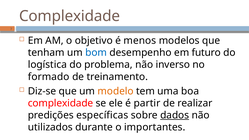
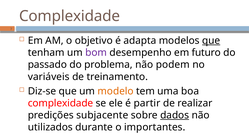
menos: menos -> adapta (140, 41)
que underline: none -> present (211, 41)
bom colour: blue -> purple (96, 53)
logística: logística -> passado (47, 65)
inverso: inverso -> podem (173, 65)
formado: formado -> variáveis (49, 77)
específicas: específicas -> subjacente (102, 115)
